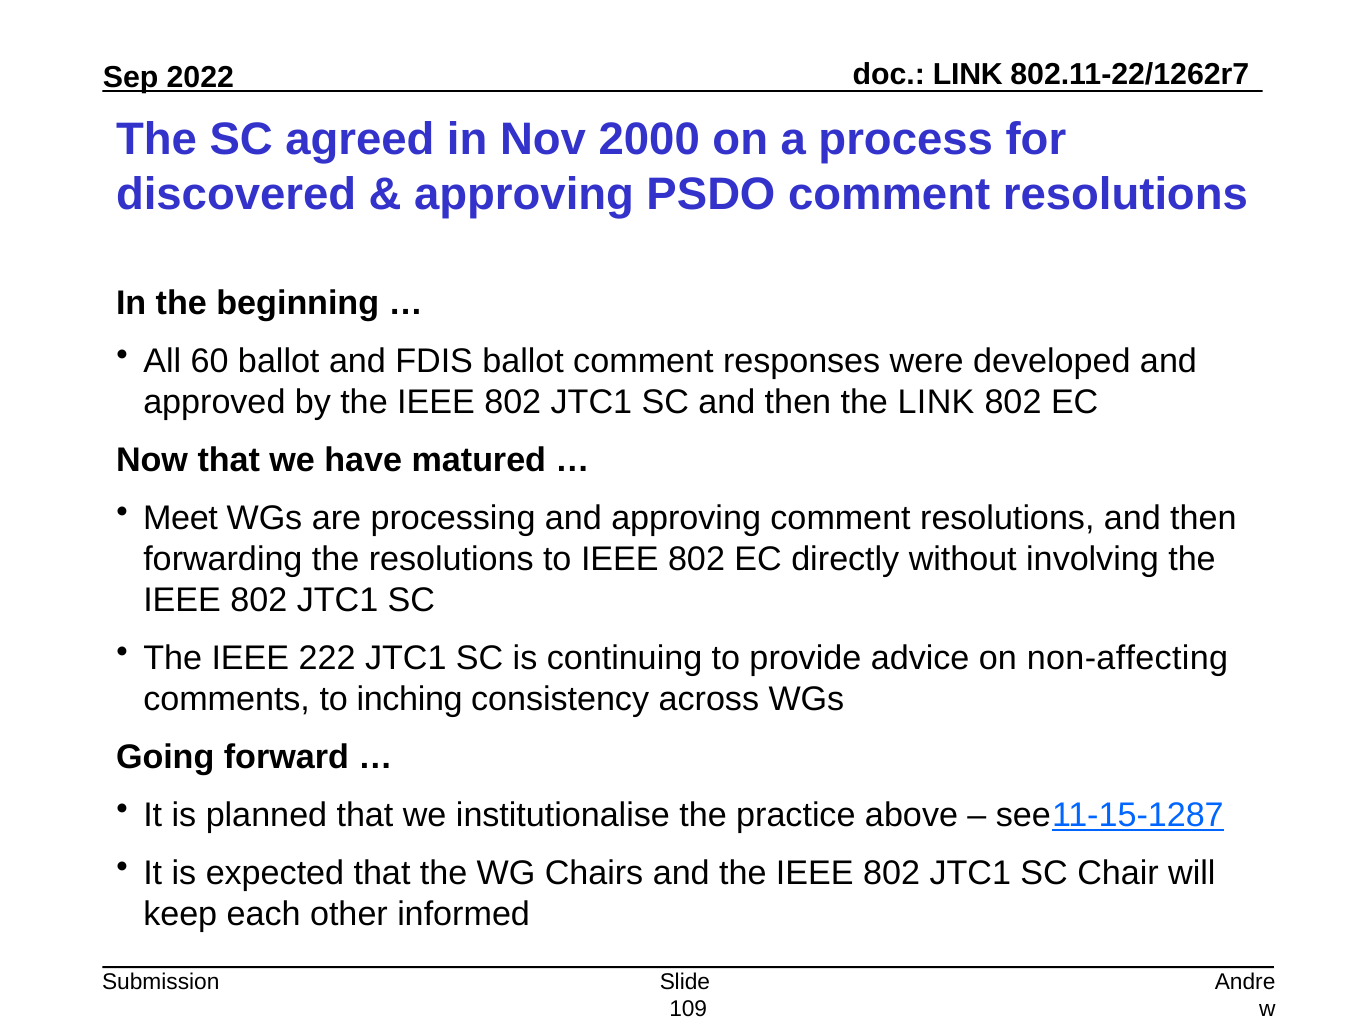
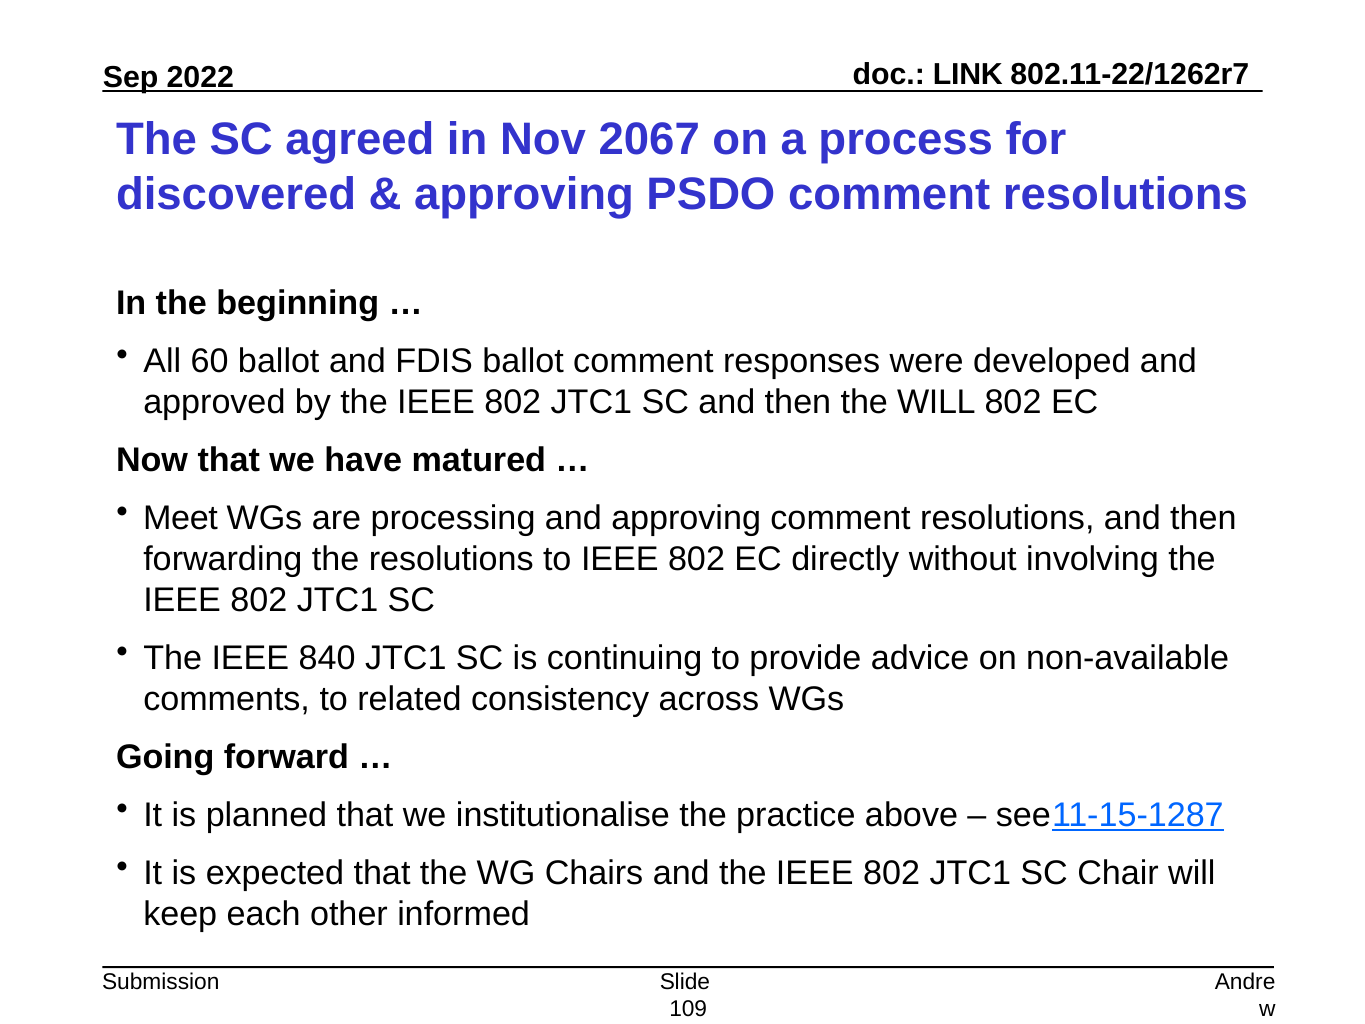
2000: 2000 -> 2067 (649, 140)
the LINK: LINK -> WILL (936, 402)
222: 222 -> 840 (327, 658)
non-affecting: non-affecting -> non-available (1128, 658)
inching: inching -> related (409, 699)
